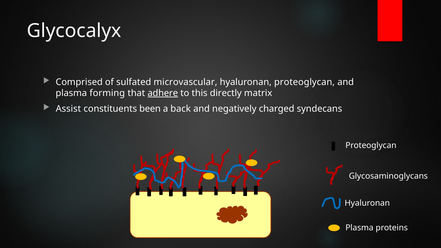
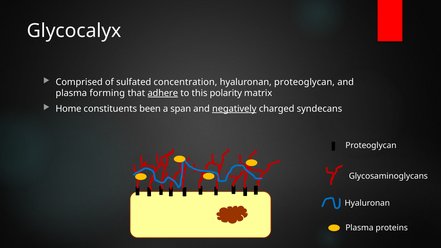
microvascular: microvascular -> concentration (185, 82)
directly: directly -> polarity (226, 93)
Assist: Assist -> Home (68, 109)
back: back -> span (181, 109)
negatively underline: none -> present (234, 109)
